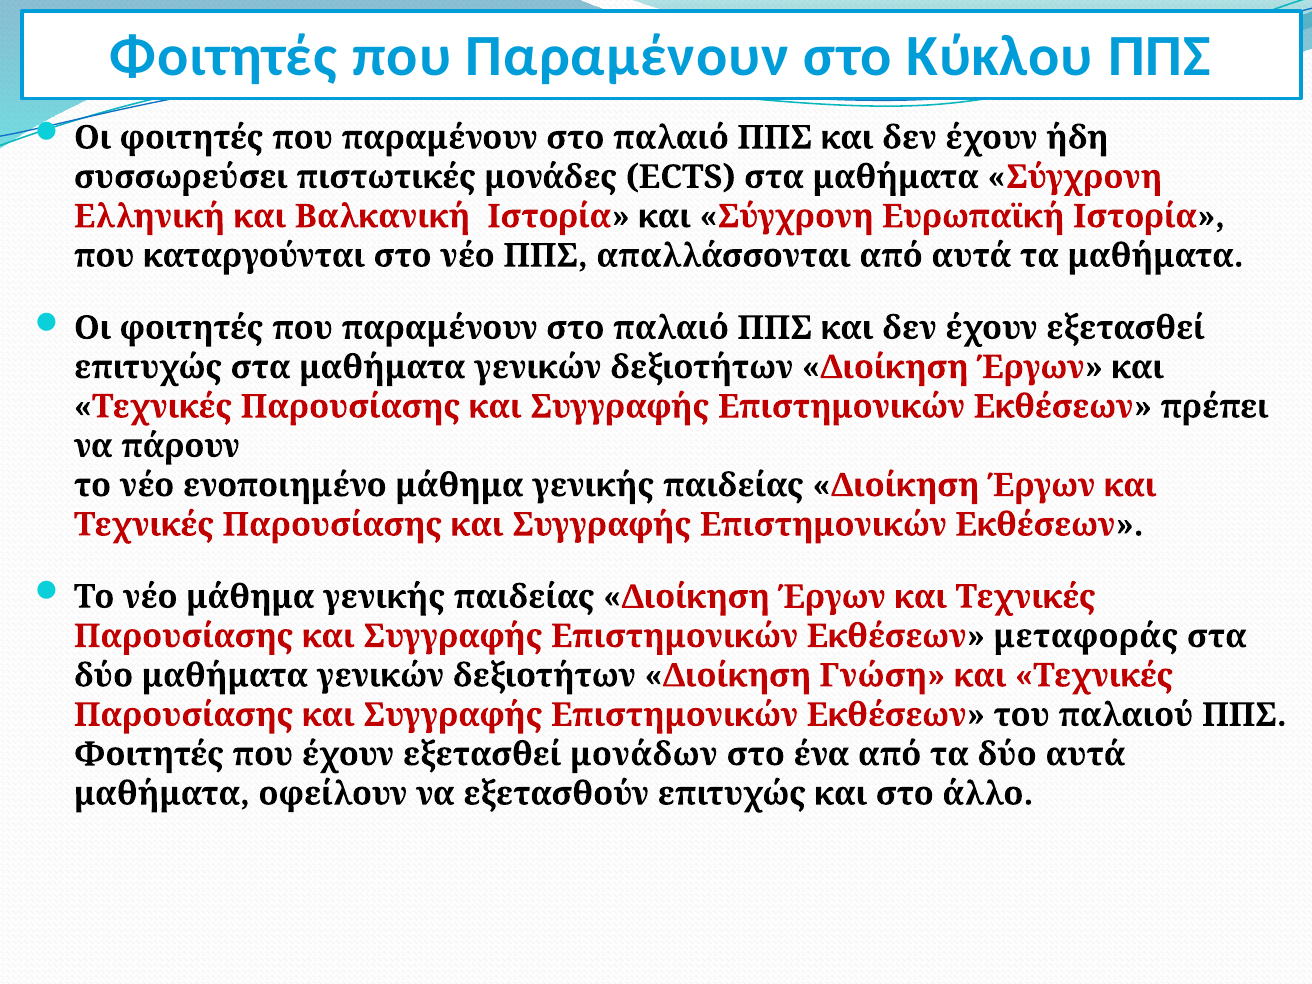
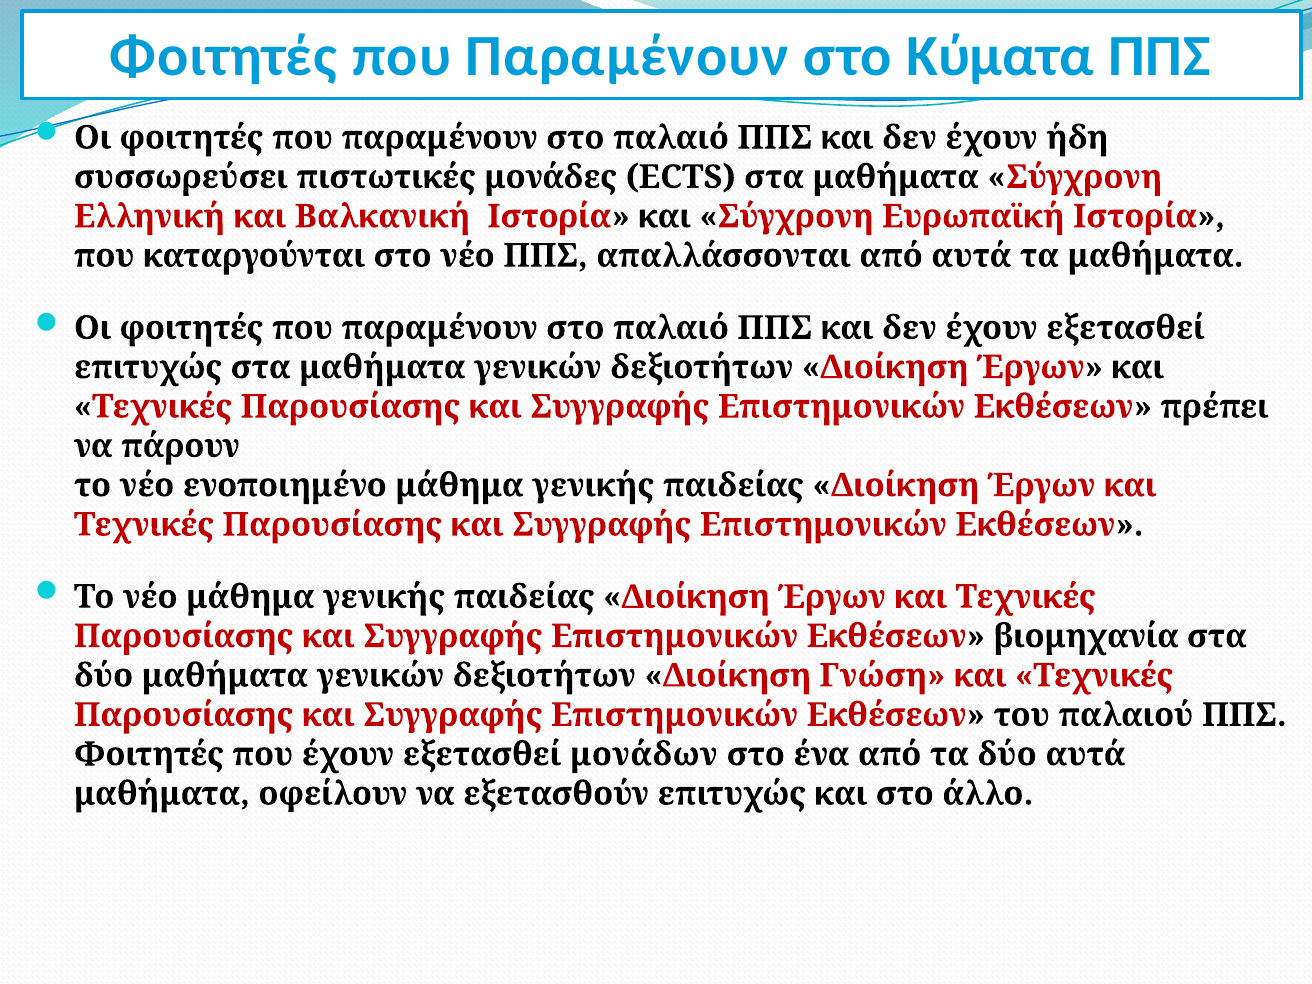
Κύκλου: Κύκλου -> Κύματα (1000, 56)
μεταφοράς: μεταφοράς -> βιομηχανία (1086, 636)
